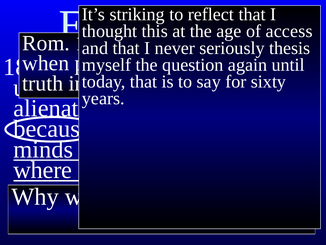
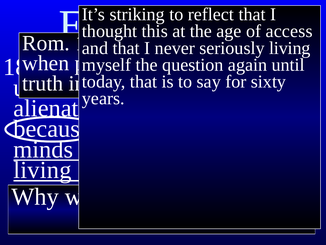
thesis: thesis -> living (290, 48)
where: where -> living (42, 170)
